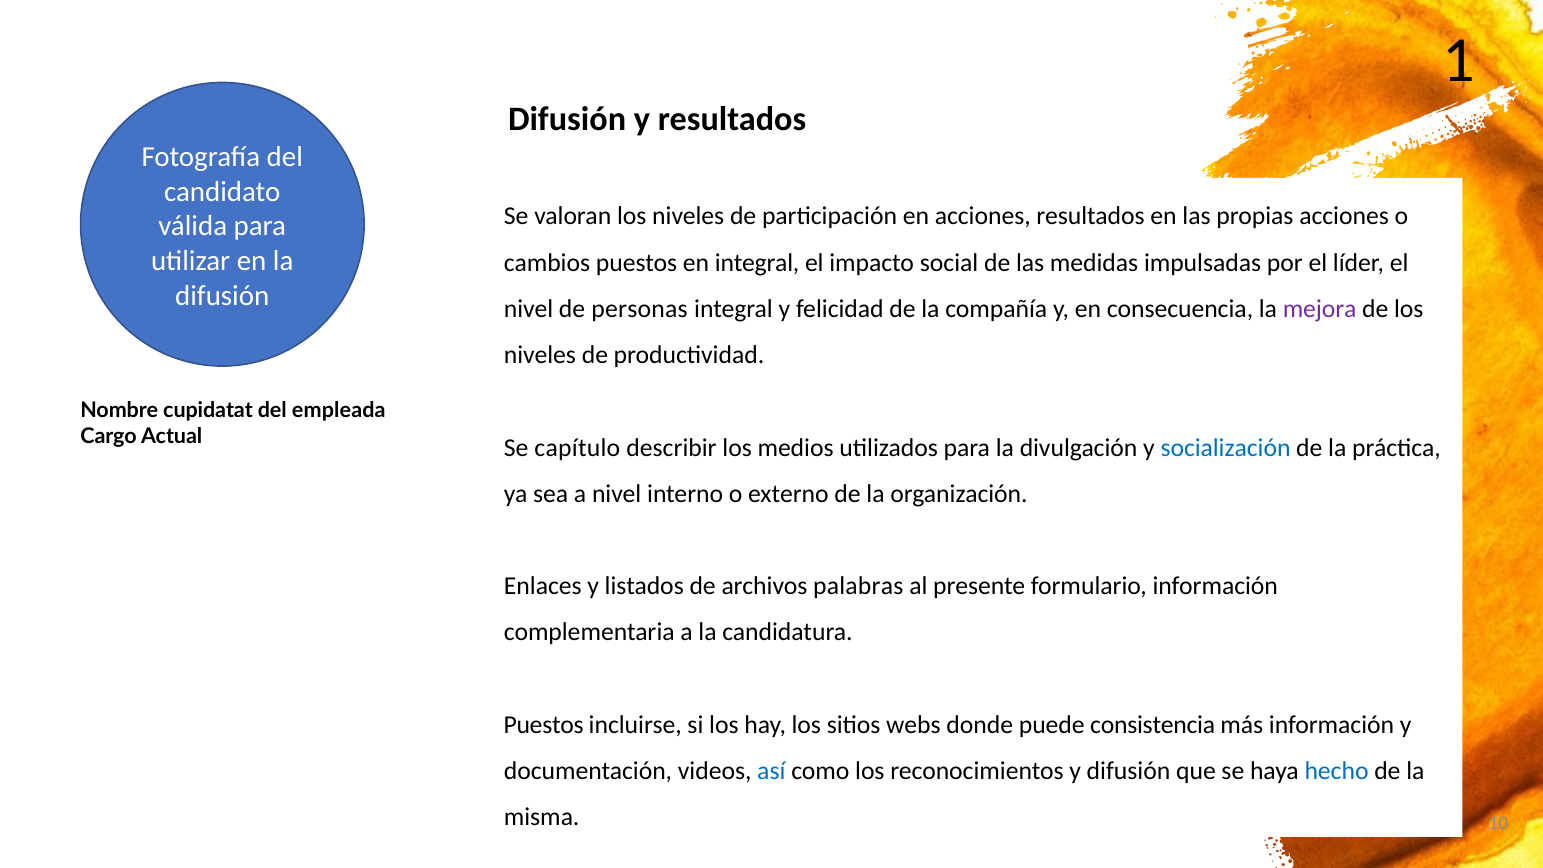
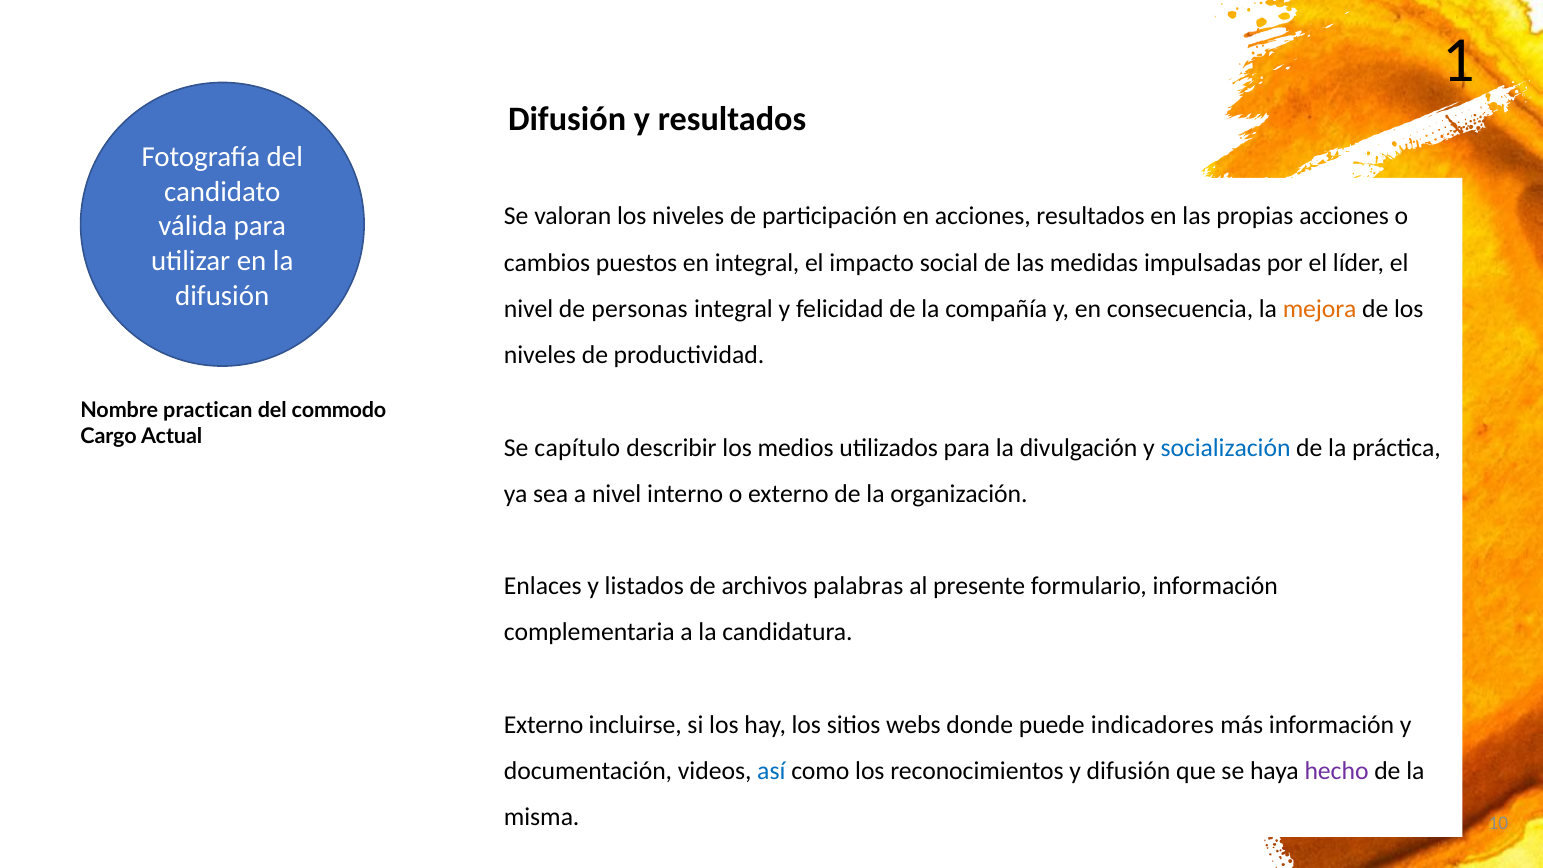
mejora colour: purple -> orange (1320, 309)
cupidatat: cupidatat -> practican (208, 410)
empleada: empleada -> commodo (339, 410)
Puestos: Puestos -> Externo (544, 725)
consistencia: consistencia -> indicadores (1152, 725)
hecho colour: blue -> purple (1337, 771)
